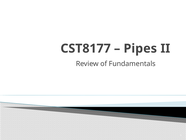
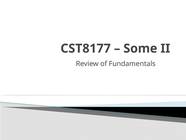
Pipes: Pipes -> Some (140, 48)
